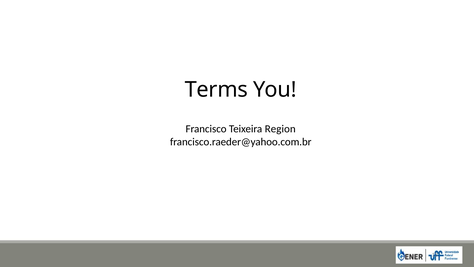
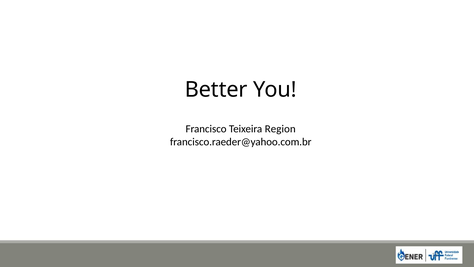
Terms: Terms -> Better (216, 90)
